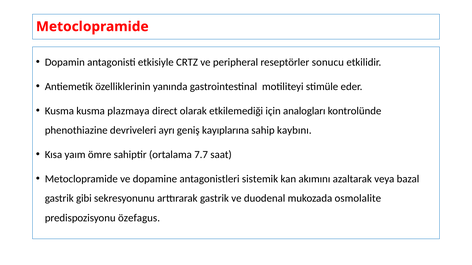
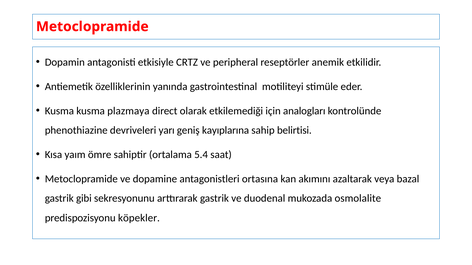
sonucu: sonucu -> anemik (328, 62)
ayrı: ayrı -> yarı (167, 131)
kaybını: kaybını -> belirtisi (294, 131)
7.7: 7.7 -> 5.4 (201, 155)
sistemik: sistemik -> ortasına (260, 179)
özefagus: özefagus -> köpekler (139, 218)
